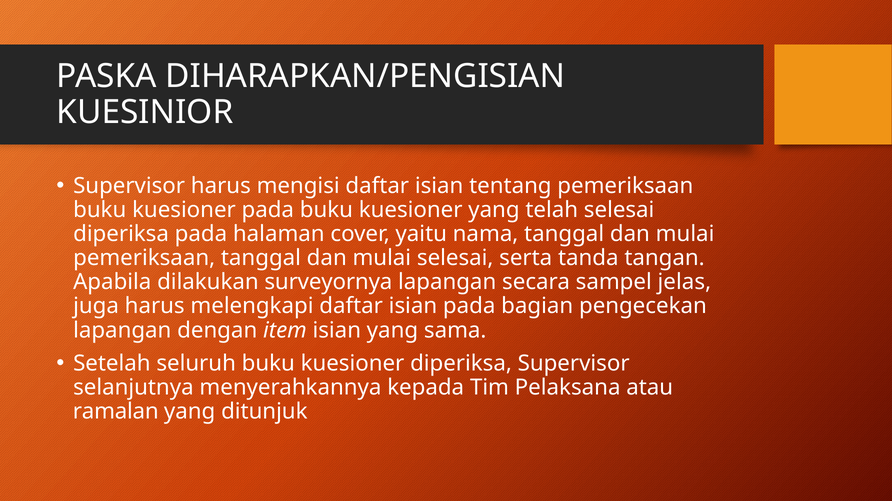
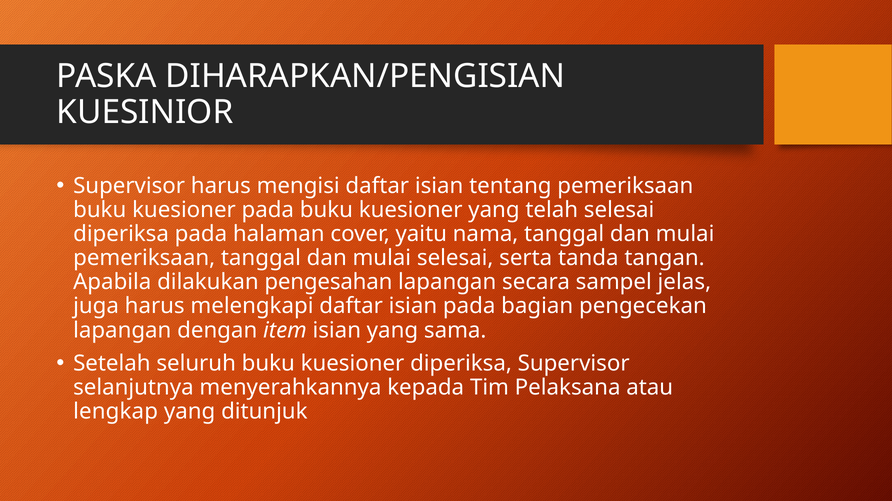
surveyornya: surveyornya -> pengesahan (328, 283)
ramalan: ramalan -> lengkap (116, 412)
